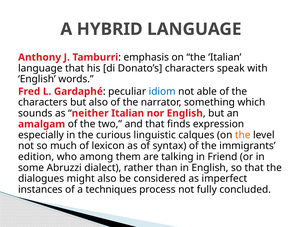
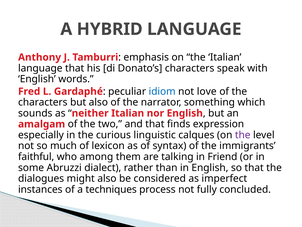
able: able -> love (207, 91)
the colour: orange -> purple (243, 135)
edition: edition -> faithful (36, 156)
